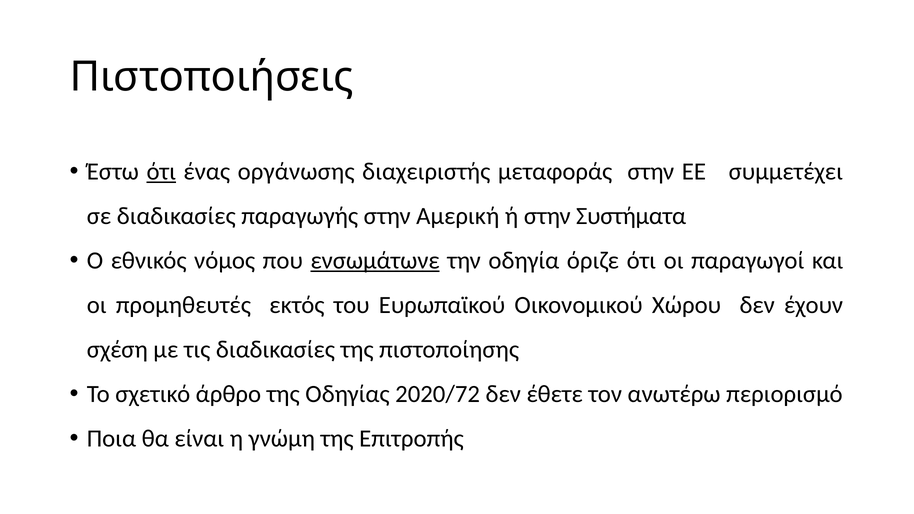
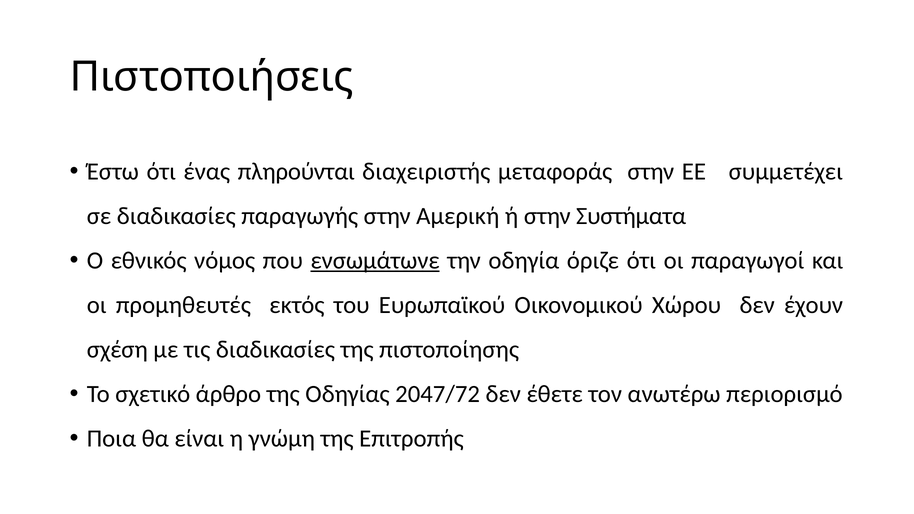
ότι underline: present -> none (161, 172)
οργάνωσης: οργάνωσης -> πληρούνται (296, 172)
2020/72: 2020/72 -> 2047/72 (438, 394)
